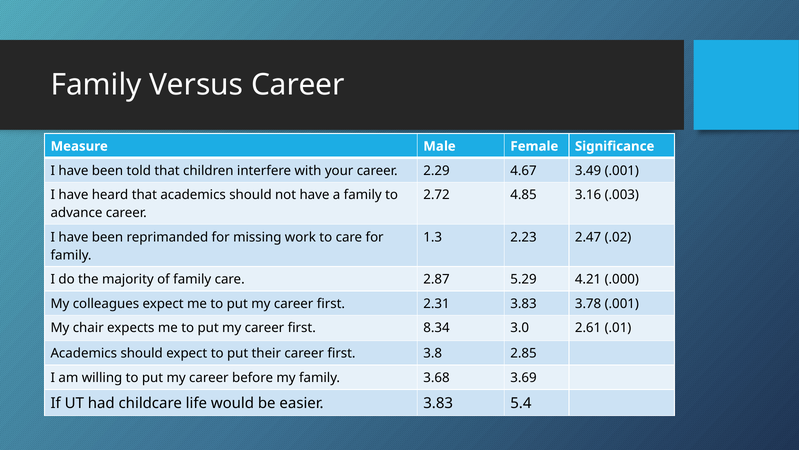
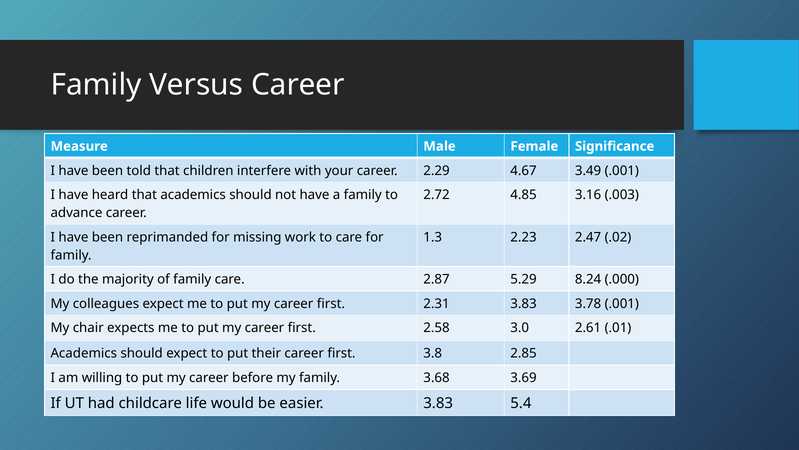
4.21: 4.21 -> 8.24 (588, 279)
8.34: 8.34 -> 2.58 (437, 328)
